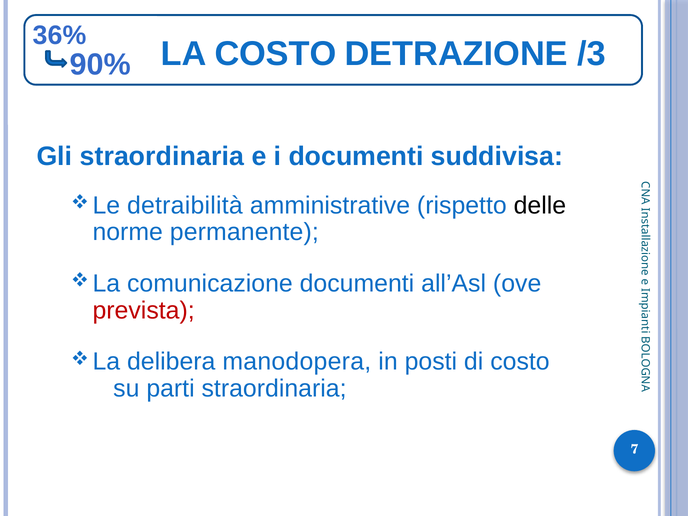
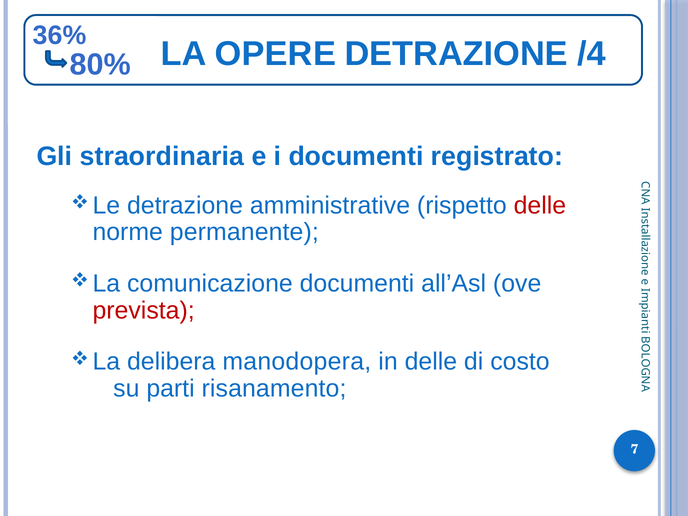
LA COSTO: COSTO -> OPERE (275, 54)
/3: /3 -> /4 (592, 54)
90%: 90% -> 80% (100, 65)
suddivisa: suddivisa -> registrato (497, 157)
detraibilità: detraibilità -> detrazione (185, 205)
delle colour: black -> red (540, 205)
in posti: posti -> delle (431, 362)
parti straordinaria: straordinaria -> risanamento (274, 389)
